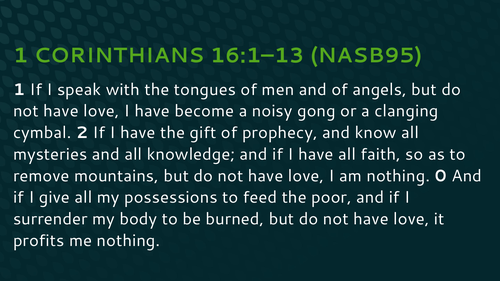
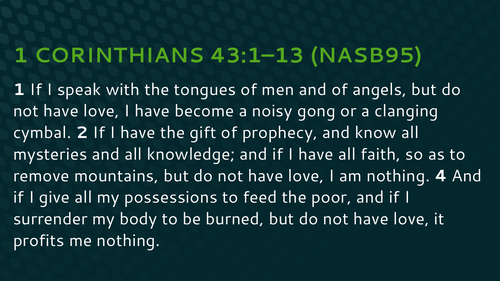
16:1–13: 16:1–13 -> 43:1–13 (257, 56)
0: 0 -> 4 (441, 176)
